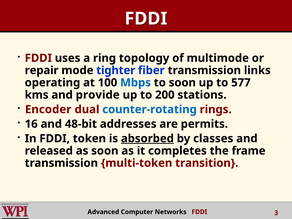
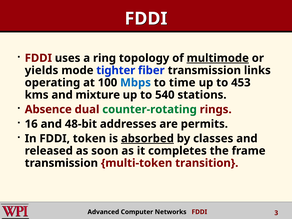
multimode underline: none -> present (218, 58)
repair: repair -> yields (42, 70)
to soon: soon -> time (182, 83)
577: 577 -> 453 (241, 83)
provide: provide -> mixture (98, 95)
200: 200 -> 540 (165, 95)
Encoder: Encoder -> Absence (48, 109)
counter-rotating colour: blue -> green (150, 109)
